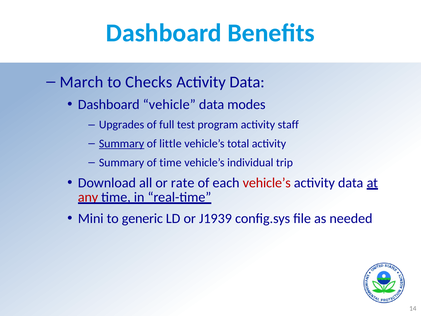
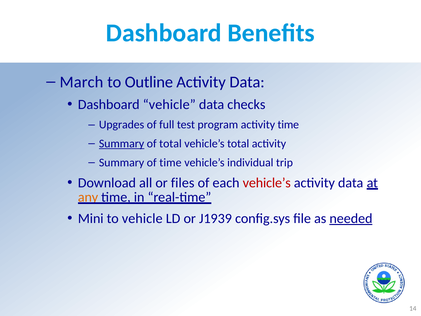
Checks: Checks -> Outline (149, 82)
modes: modes -> checks (246, 104)
activity staff: staff -> time (288, 125)
of little: little -> total (170, 144)
rate: rate -> files (183, 183)
any colour: red -> orange (88, 197)
to generic: generic -> vehicle (142, 218)
needed underline: none -> present (351, 218)
